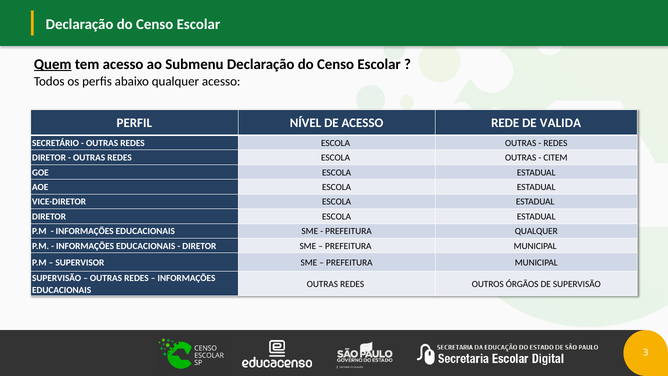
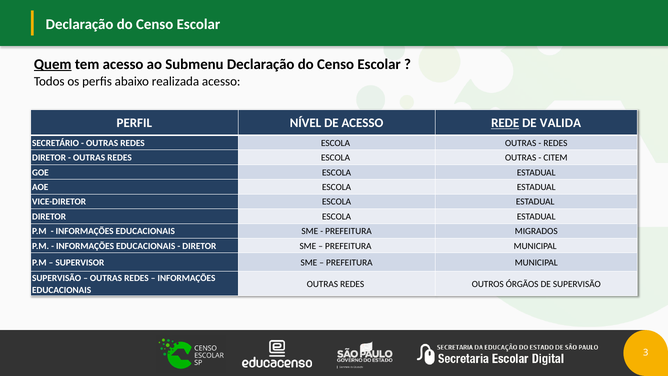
abaixo qualquer: qualquer -> realizada (175, 81)
REDE underline: none -> present (505, 123)
PREFEITURA QUALQUER: QUALQUER -> MIGRADOS (536, 231)
